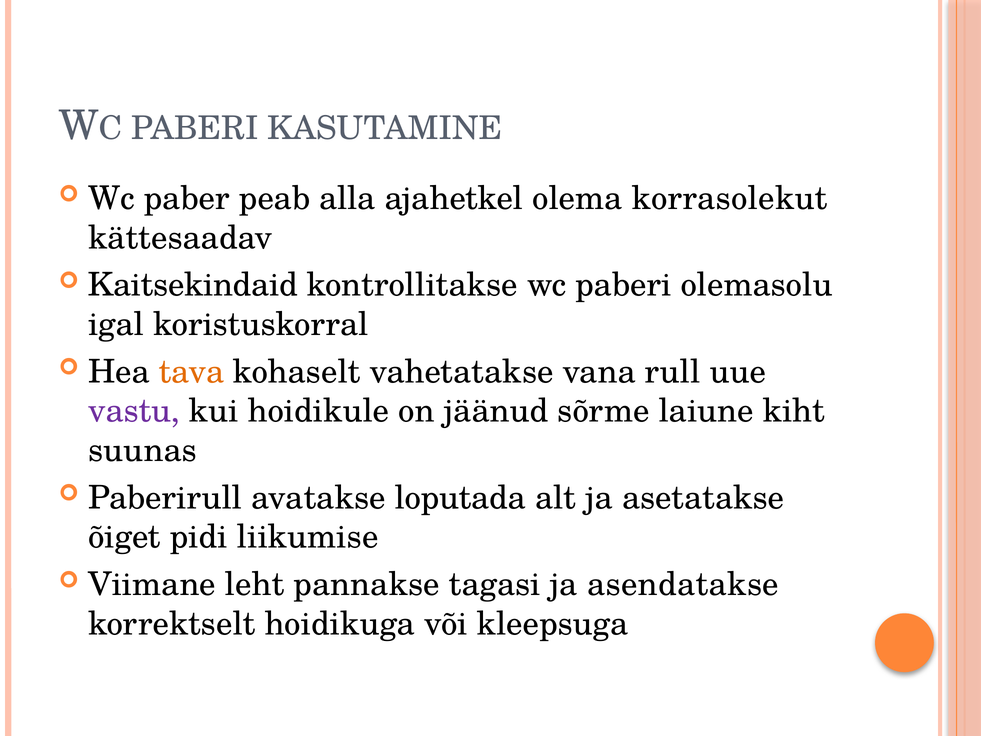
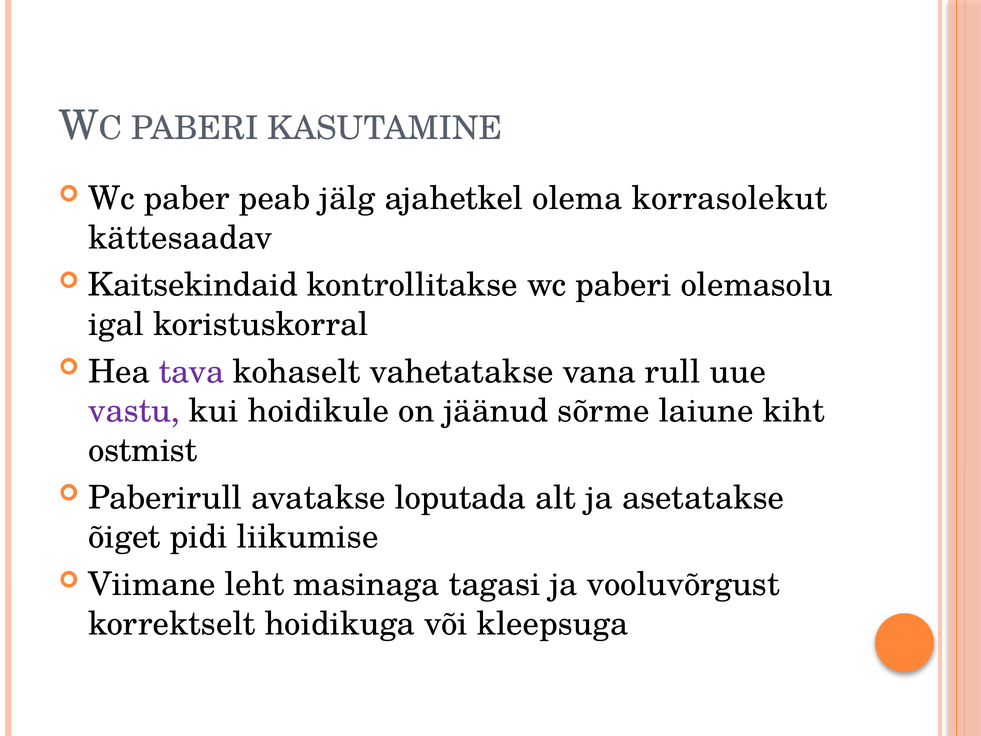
alla: alla -> jälg (347, 198)
tava colour: orange -> purple (192, 372)
suunas: suunas -> ostmist (143, 450)
pannakse: pannakse -> masinaga (366, 584)
asendatakse: asendatakse -> vooluvõrgust (683, 584)
